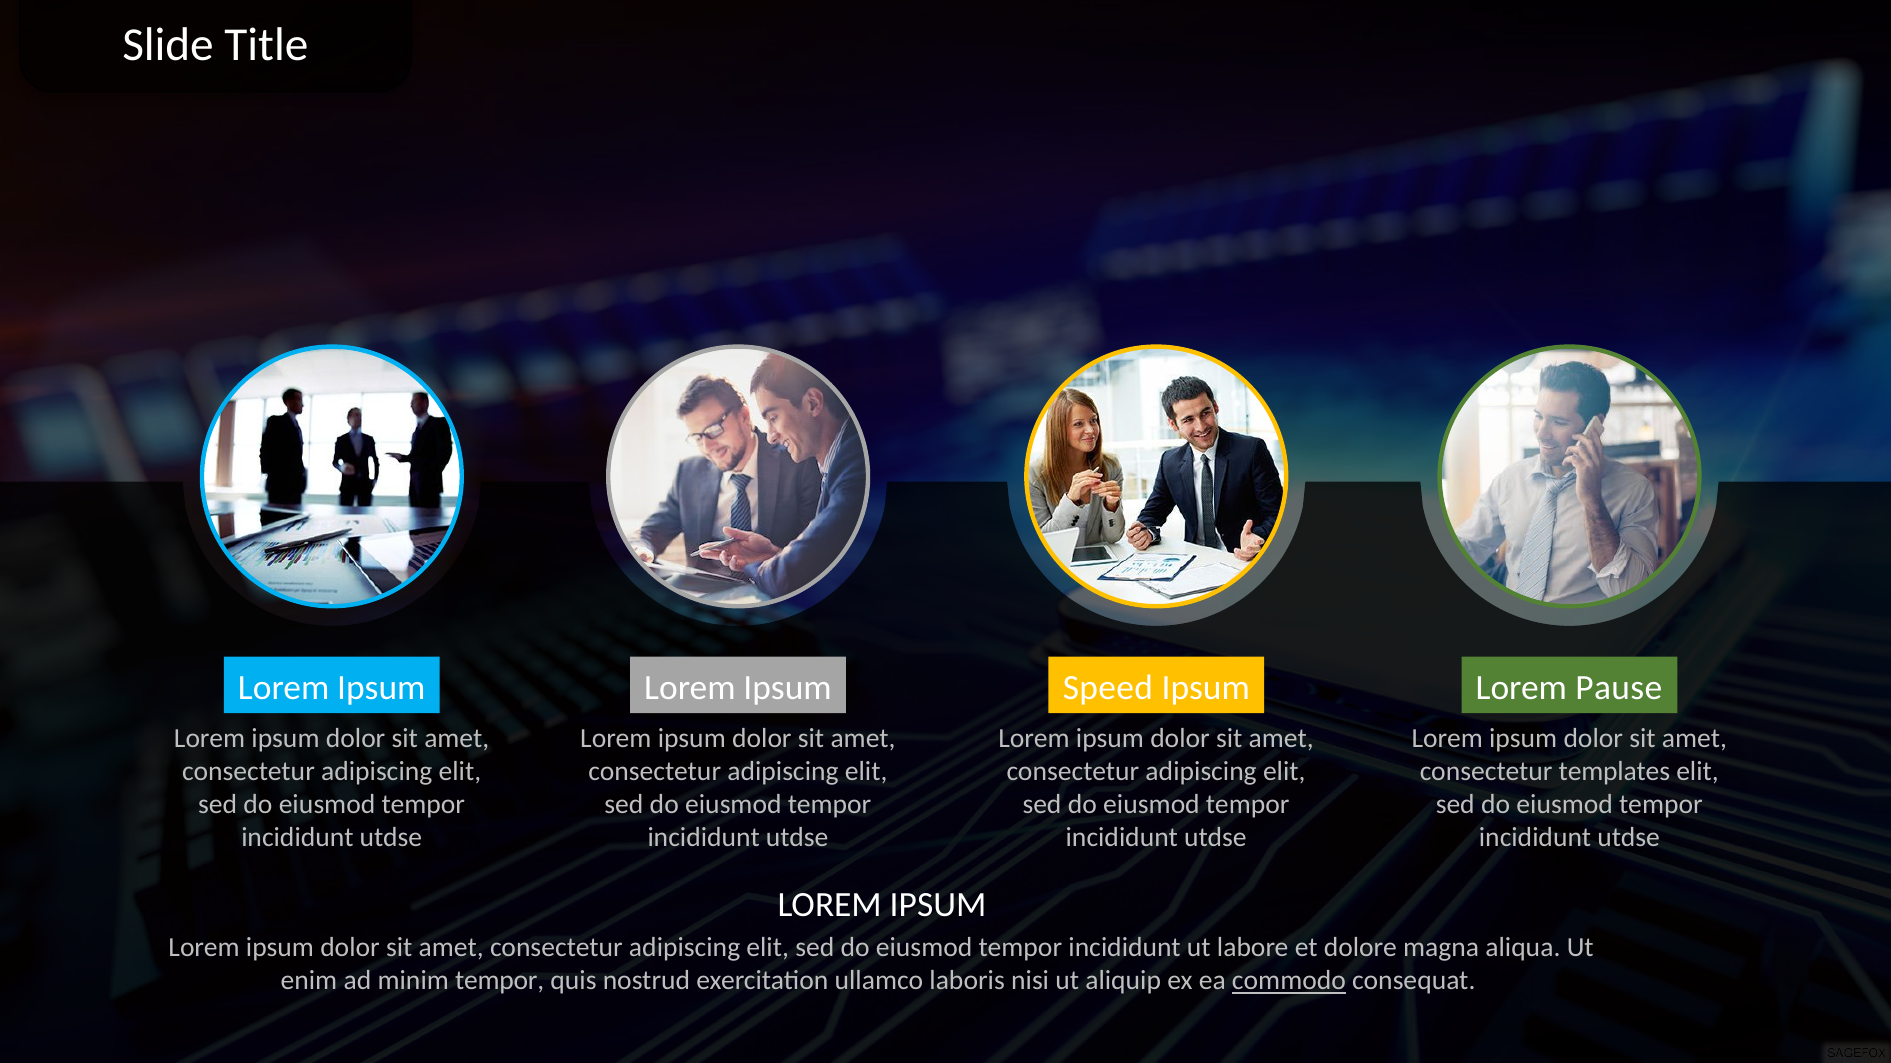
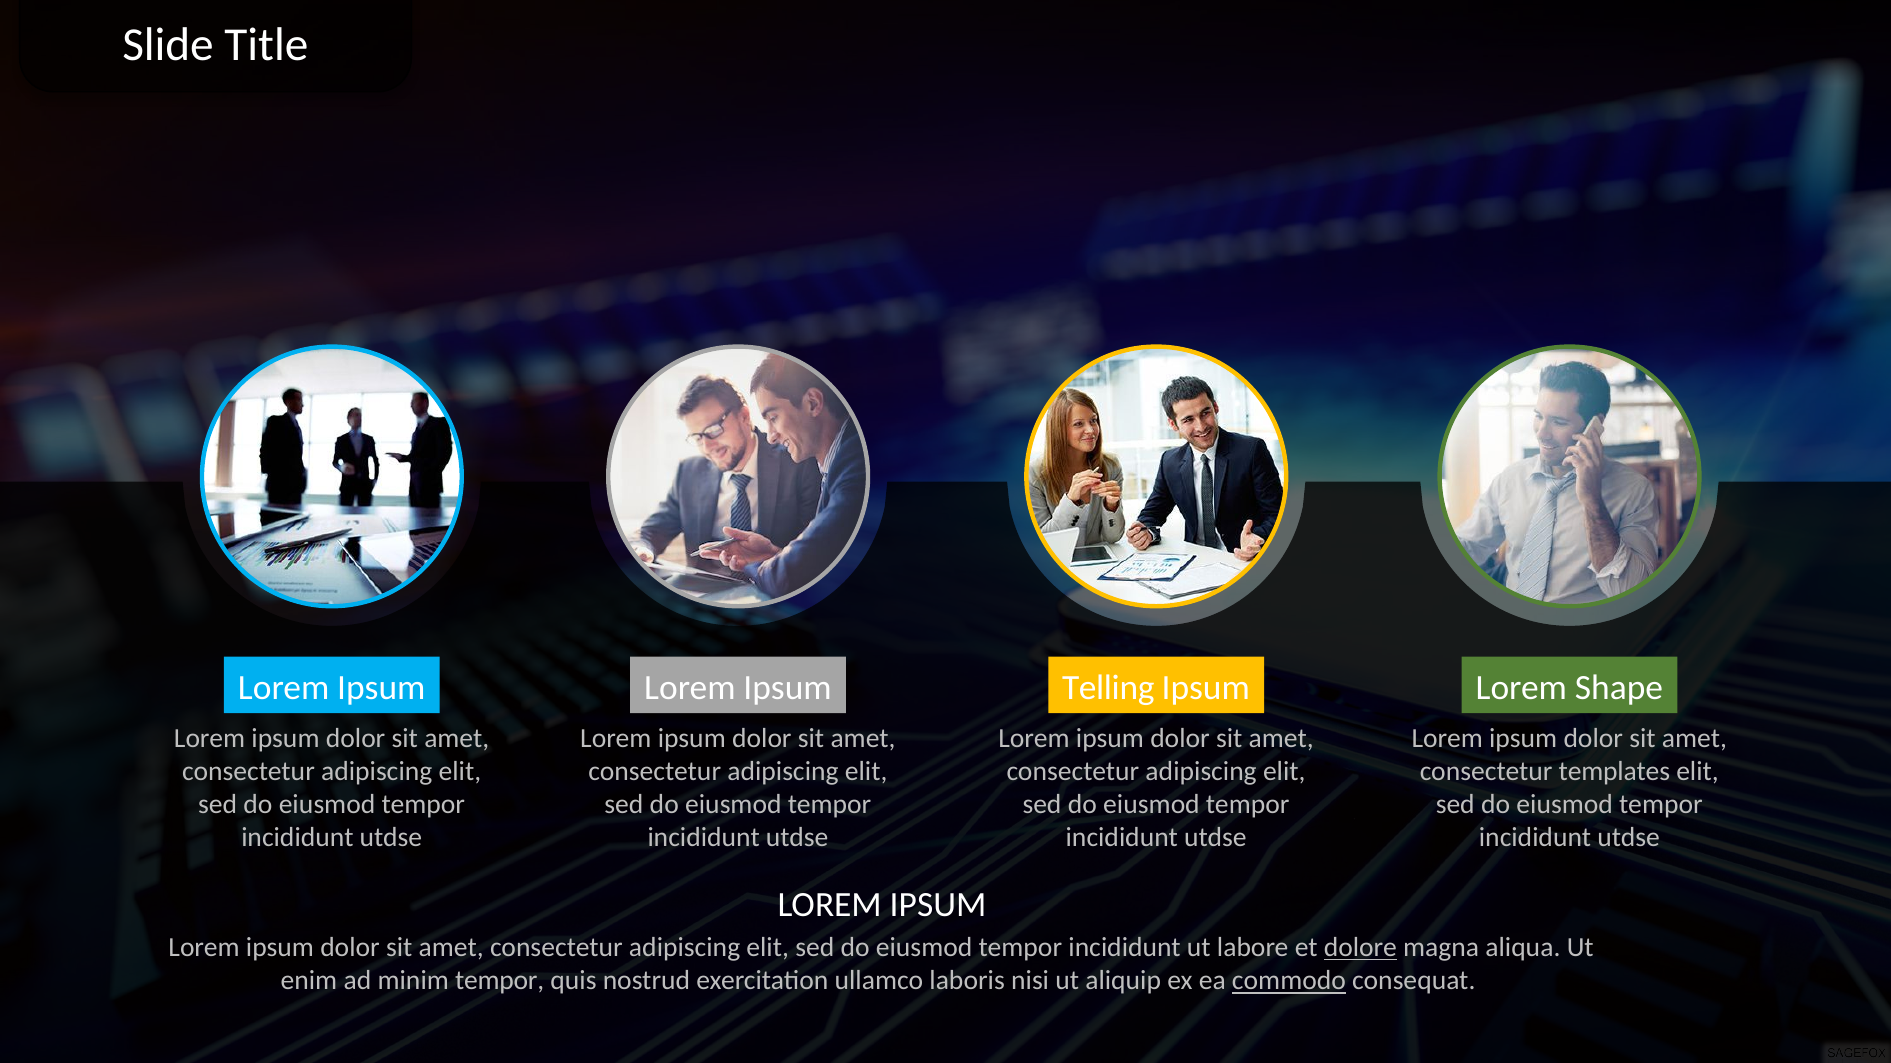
Speed: Speed -> Telling (1108, 688)
Pause: Pause -> Shape (1619, 688)
dolore underline: none -> present (1360, 948)
